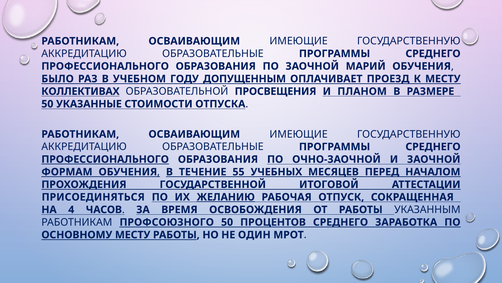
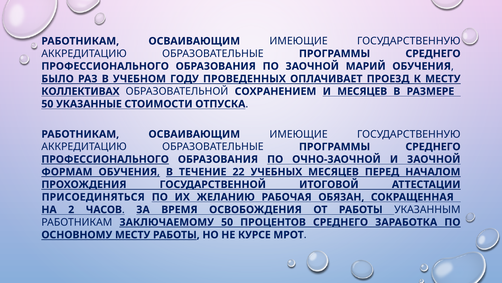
ДОПУЩЕННЫМ: ДОПУЩЕННЫМ -> ПРОВЕДЕННЫХ (244, 79)
ПРОСВЕЩЕНИЯ: ПРОСВЕЩЕНИЯ -> СОХРАНЕНИЕМ (275, 91)
И ПЛАНОМ: ПЛАНОМ -> МЕСЯЦЕВ (362, 91)
55: 55 -> 22 (238, 172)
ЖЕЛАНИЮ underline: present -> none (226, 197)
ОТПУСК: ОТПУСК -> ОБЯЗАН (341, 197)
4: 4 -> 2 (71, 209)
ПРОФСОЮЗНОГО: ПРОФСОЮЗНОГО -> ЗАКЛЮЧАЕМОМУ (167, 222)
ОДИН: ОДИН -> КУРСЕ (254, 234)
